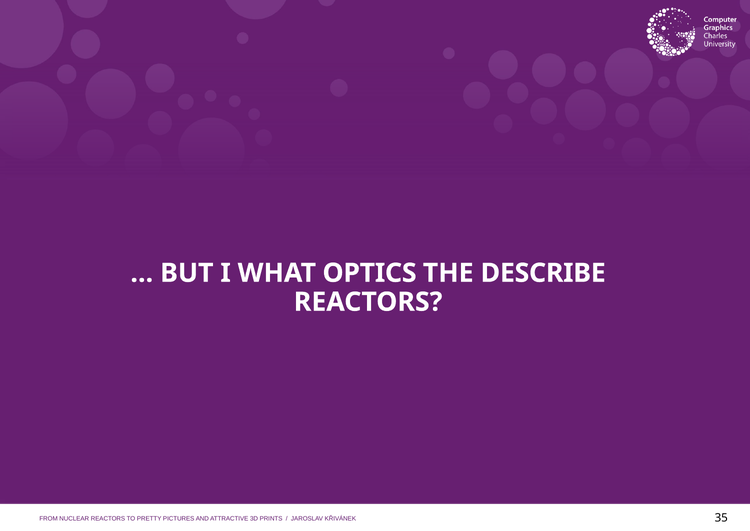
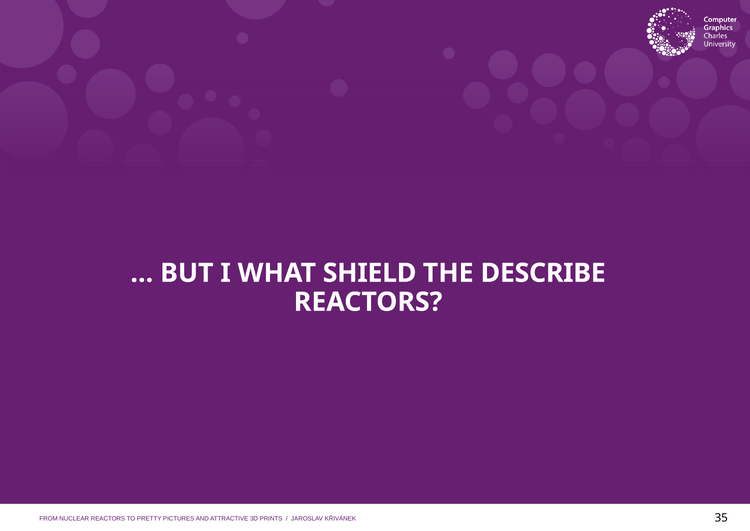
OPTICS: OPTICS -> SHIELD (370, 273)
